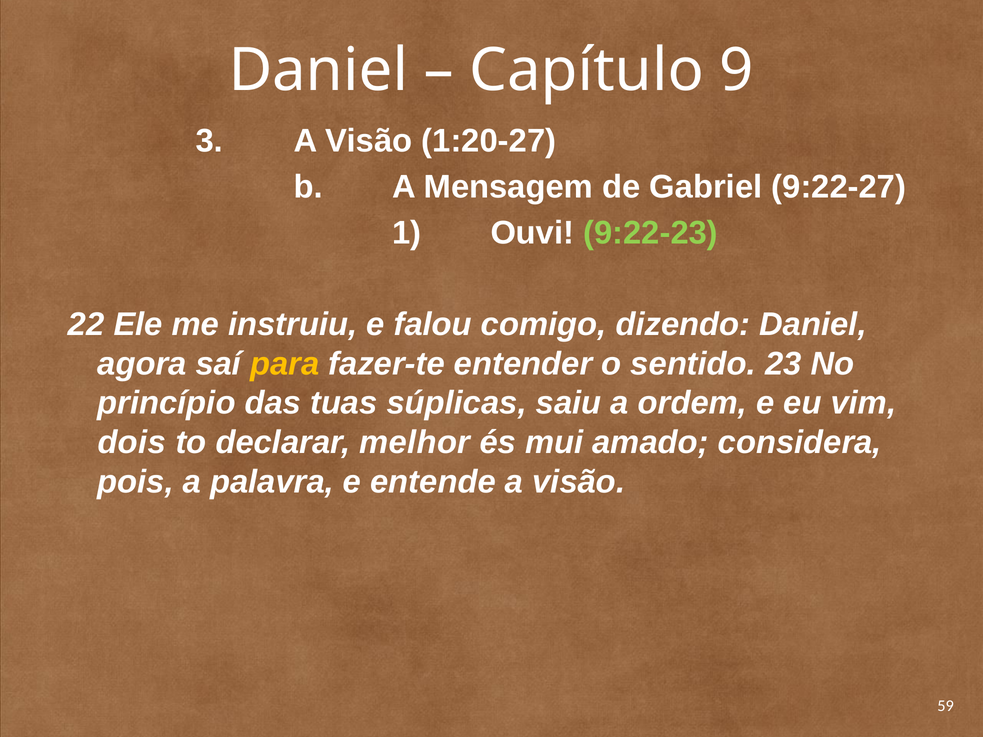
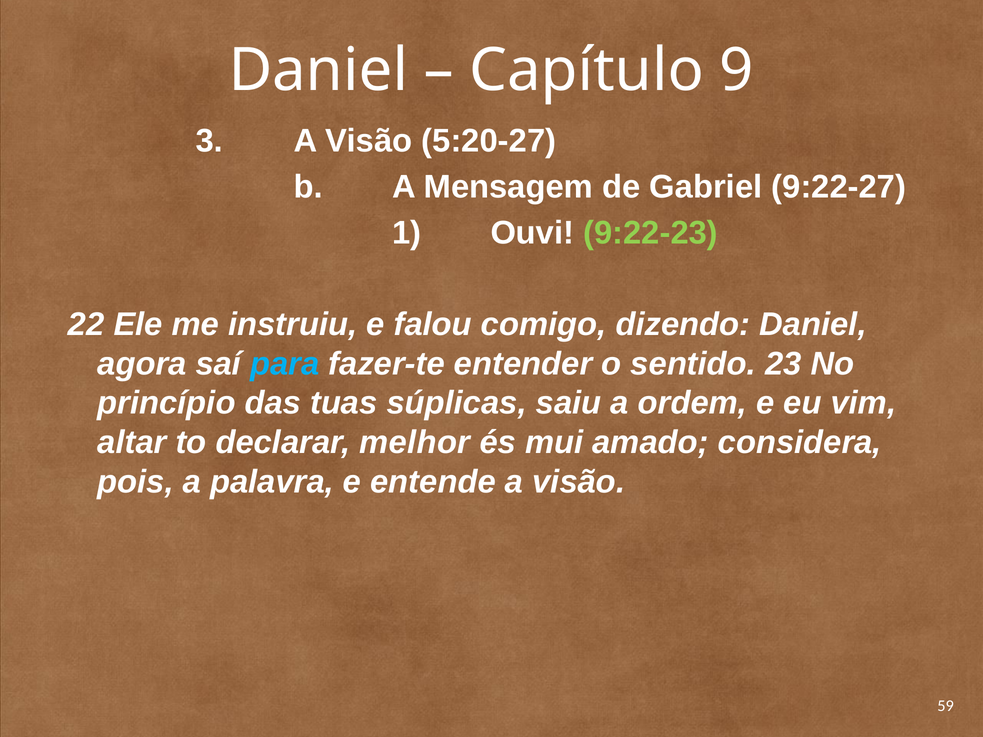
1:20-27: 1:20-27 -> 5:20-27 (489, 141)
para colour: yellow -> light blue (285, 364)
dois: dois -> altar (132, 443)
